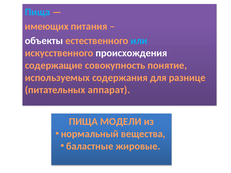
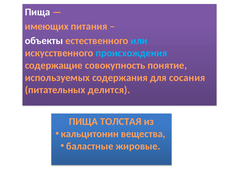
Пища colour: light blue -> white (38, 12)
происхождения colour: white -> light blue (131, 53)
разнице: разнице -> сосания (187, 78)
аппарат: аппарат -> делится (109, 90)
МОДЕЛИ: МОДЕЛИ -> ТОЛСТАЯ (121, 122)
нормальный: нормальный -> кальцитонин (90, 134)
